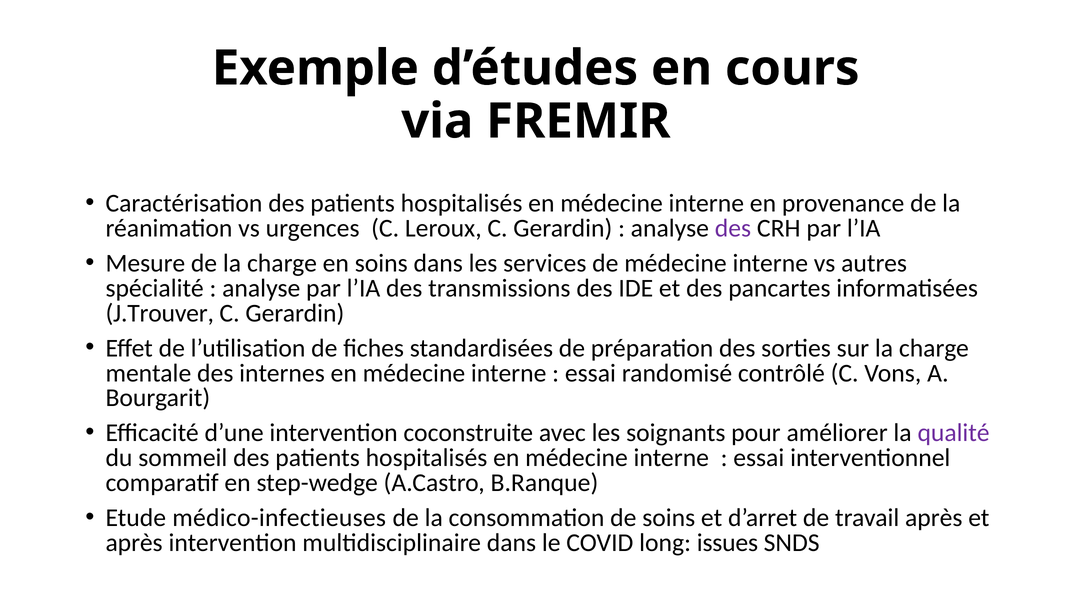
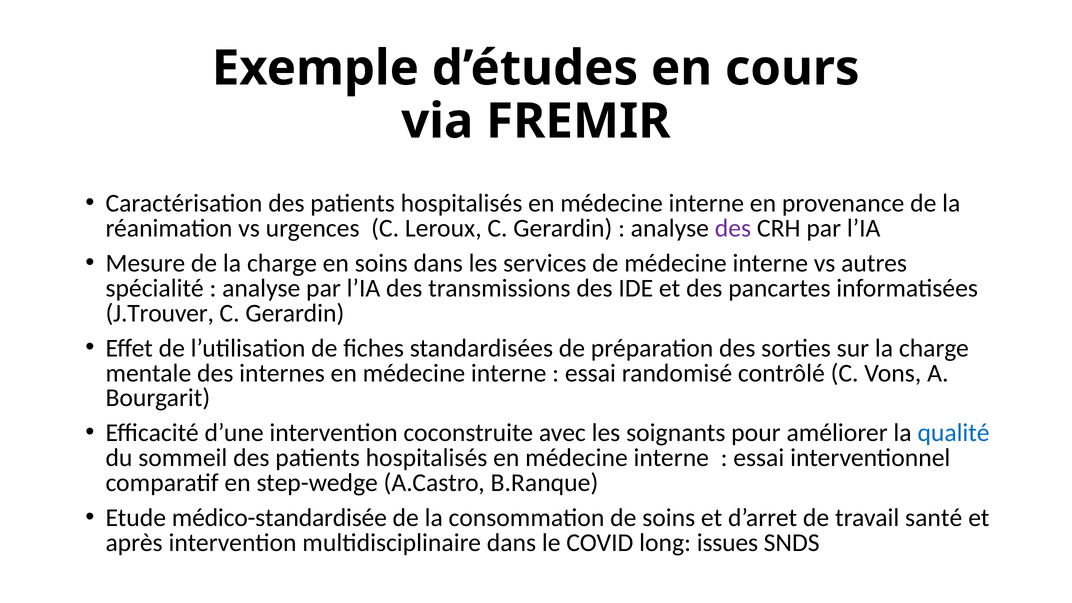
qualité colour: purple -> blue (954, 433)
médico-infectieuses: médico-infectieuses -> médico-standardisée (279, 518)
travail après: après -> santé (934, 518)
